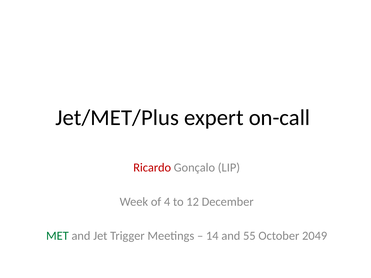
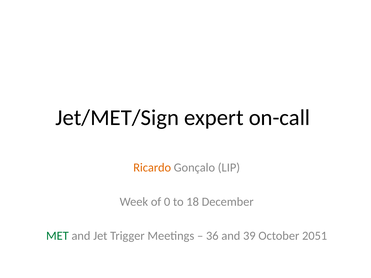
Jet/MET/Plus: Jet/MET/Plus -> Jet/MET/Sign (117, 118)
Ricardo colour: red -> orange (152, 168)
4: 4 -> 0 (167, 202)
12: 12 -> 18 (193, 202)
14: 14 -> 36 (212, 236)
55: 55 -> 39 (249, 236)
2049: 2049 -> 2051 (315, 236)
